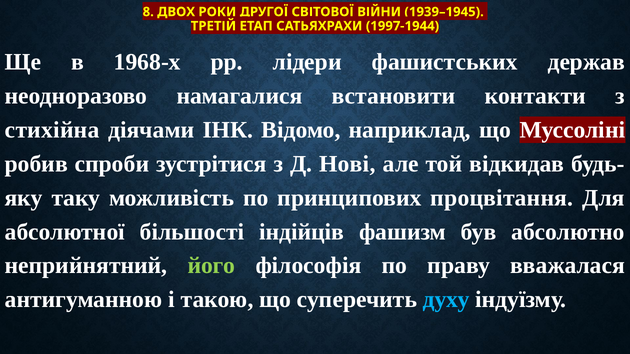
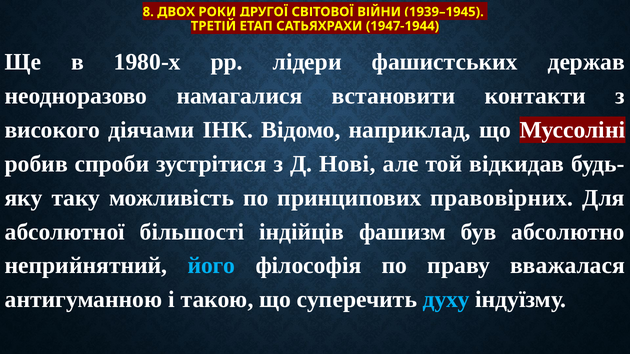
1997-1944: 1997-1944 -> 1947-1944 (402, 26)
1968-х: 1968-х -> 1980-х (147, 62)
стихійна: стихійна -> високого (52, 130)
процвітання: процвітання -> правовірних (502, 198)
його colour: light green -> light blue (212, 266)
